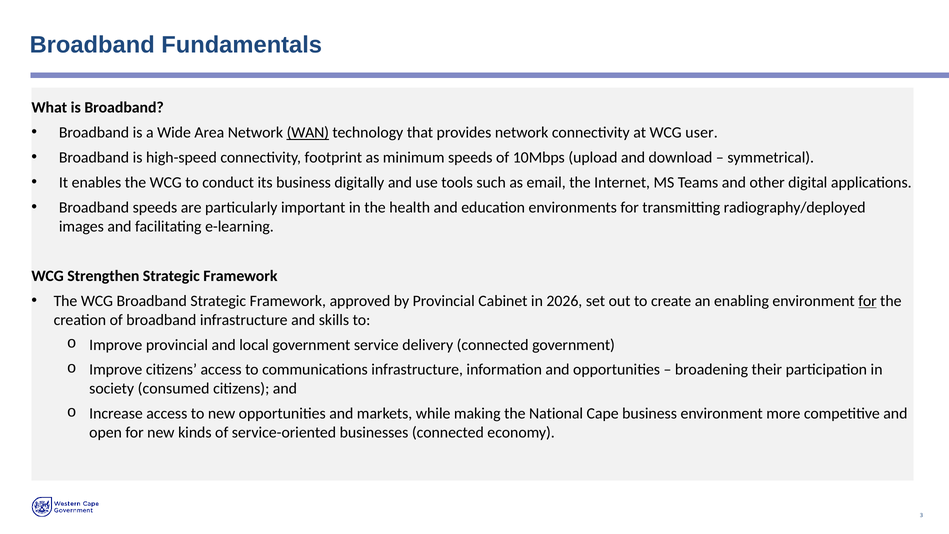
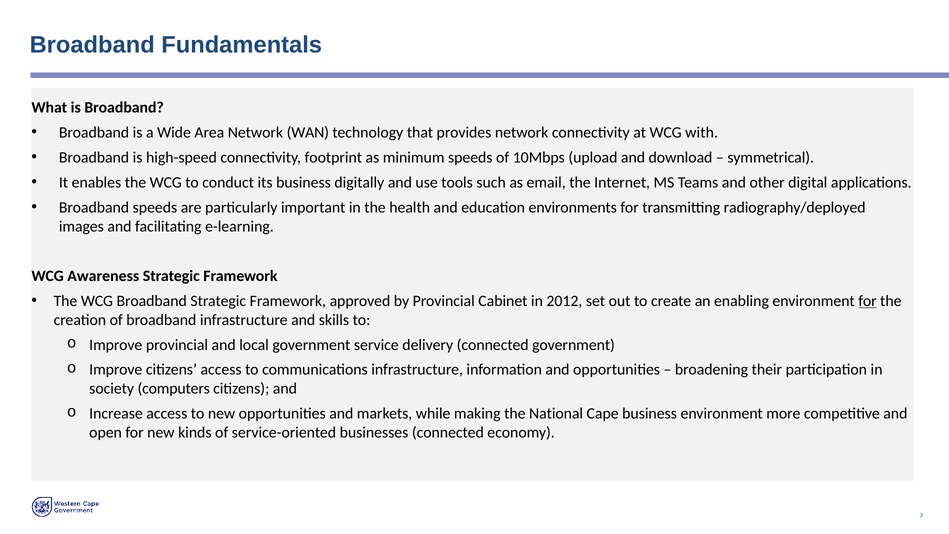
WAN underline: present -> none (308, 133)
user: user -> with (702, 133)
Strengthen: Strengthen -> Awareness (103, 276)
2026: 2026 -> 2012 (564, 301)
consumed: consumed -> computers (174, 389)
